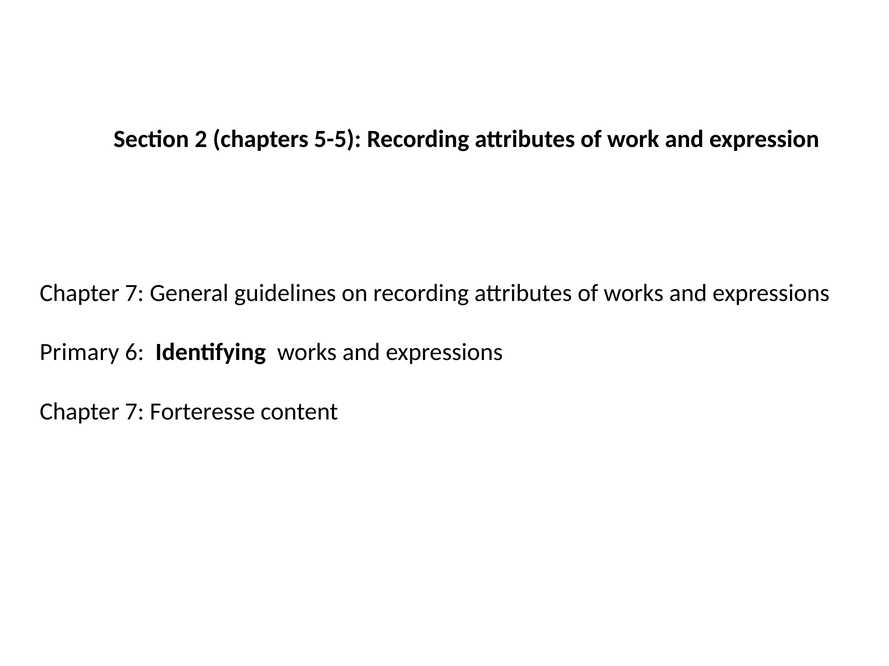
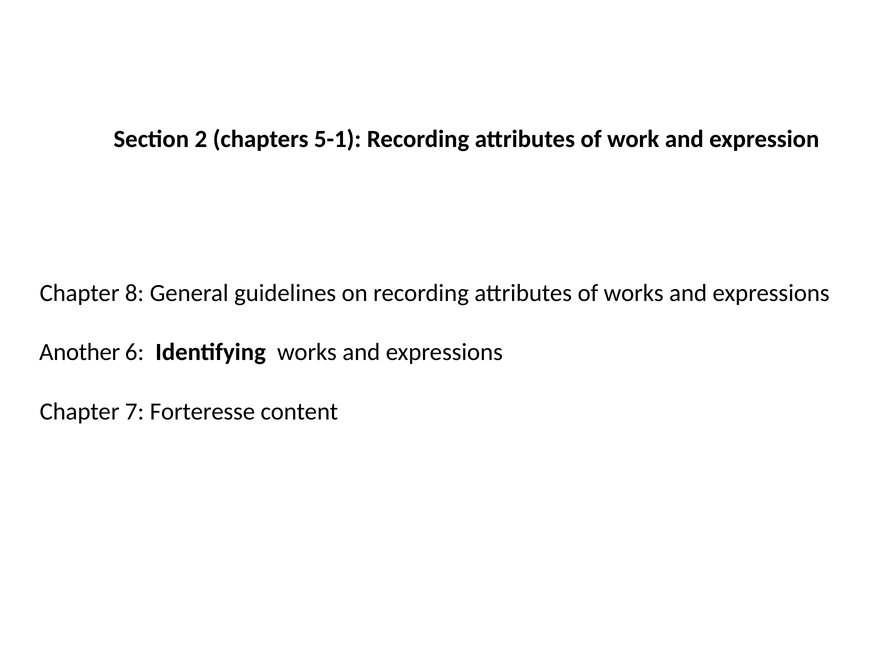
5-5: 5-5 -> 5-1 (338, 139)
7: 7 -> 8 (135, 293)
Primary: Primary -> Another (80, 353)
